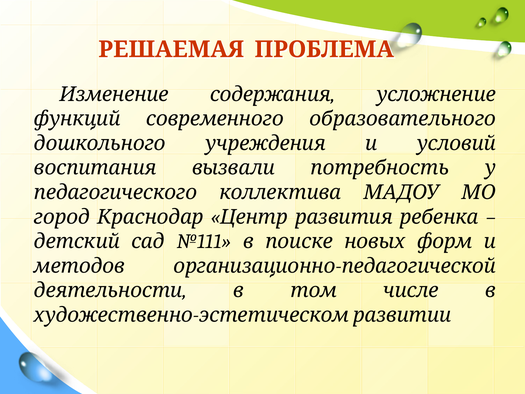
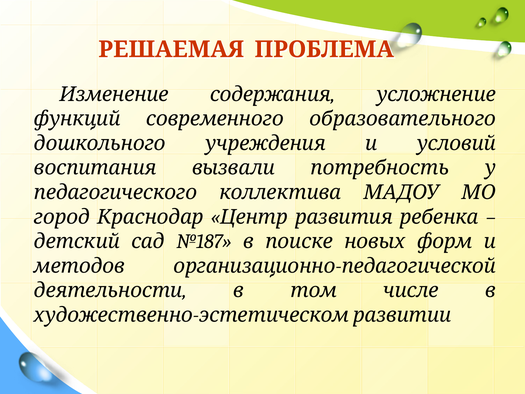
№111: №111 -> №187 (204, 241)
